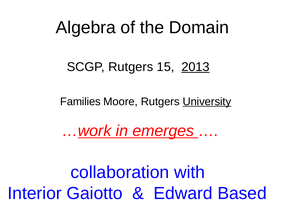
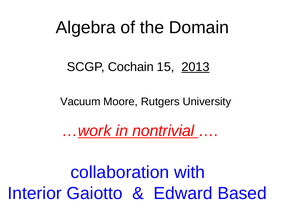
SCGP Rutgers: Rutgers -> Cochain (131, 67)
Families: Families -> Vacuum (80, 101)
University underline: present -> none (207, 101)
emerges: emerges -> nontrivial (163, 131)
